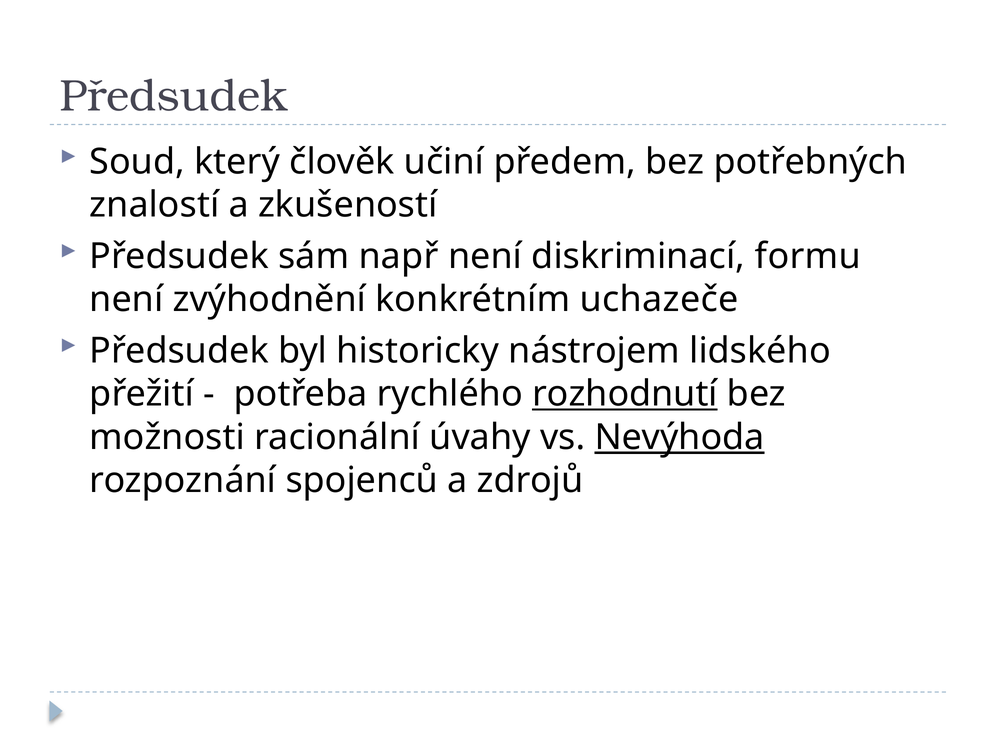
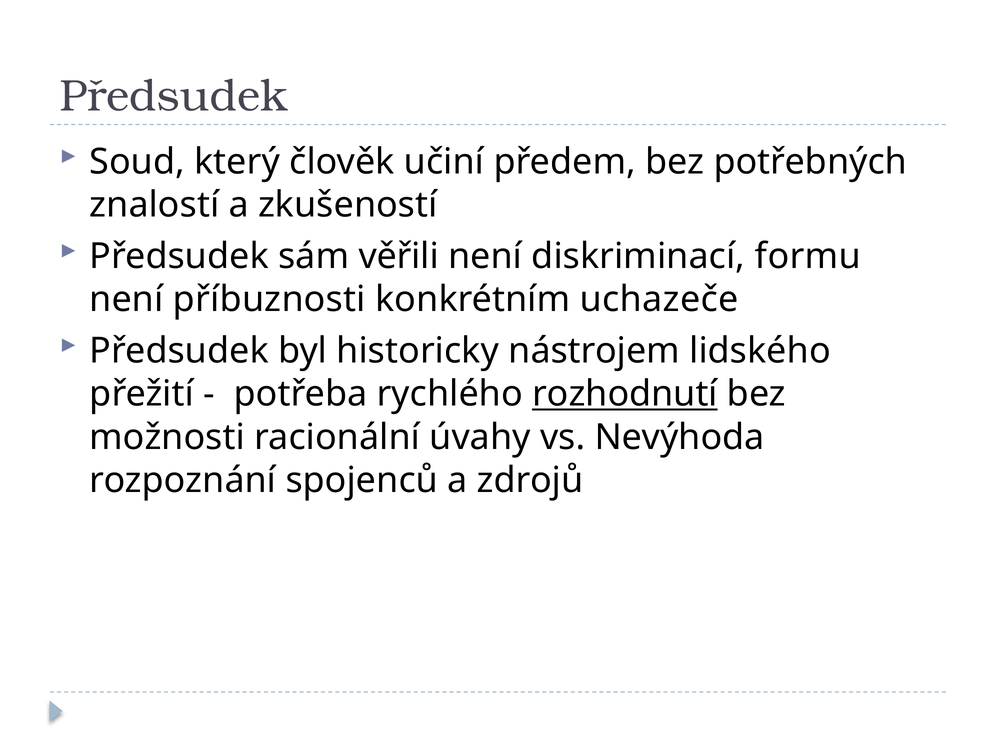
např: např -> věřili (399, 256)
zvýhodnění: zvýhodnění -> příbuznosti (269, 300)
Nevýhoda underline: present -> none (679, 437)
